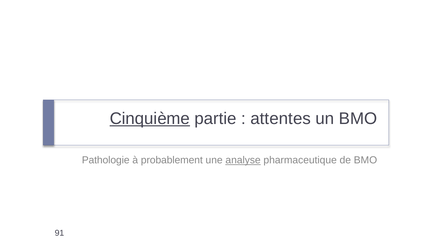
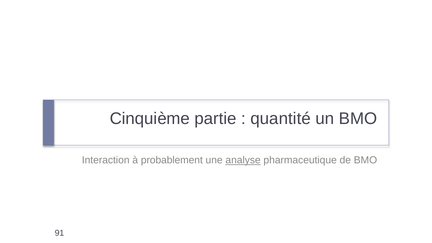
Cinquième underline: present -> none (150, 119)
attentes: attentes -> quantité (281, 119)
Pathologie: Pathologie -> Interaction (106, 160)
